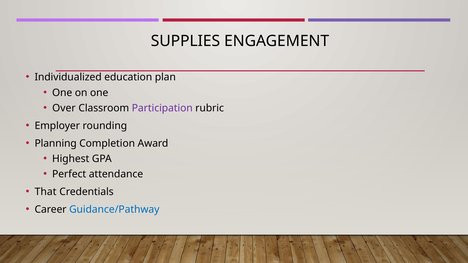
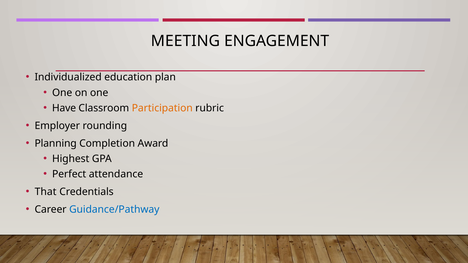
SUPPLIES: SUPPLIES -> MEETING (185, 41)
Over: Over -> Have (64, 108)
Participation colour: purple -> orange (162, 108)
